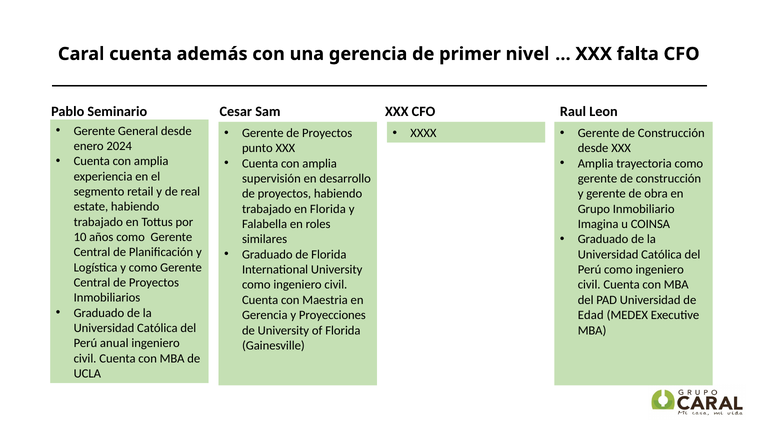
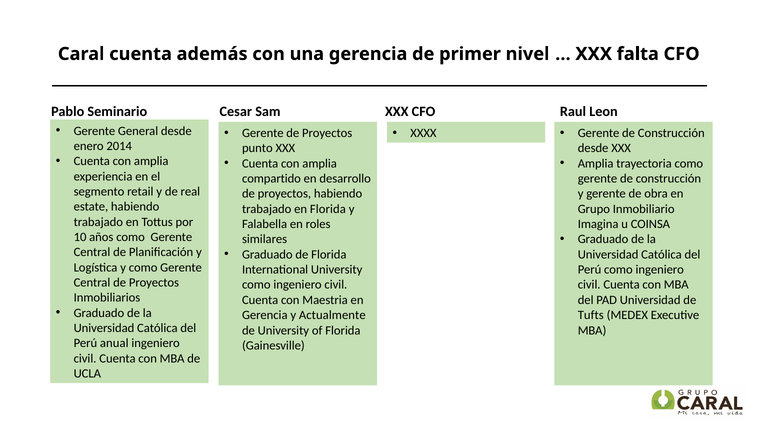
2024: 2024 -> 2014 (119, 146)
supervisión: supervisión -> compartido (271, 179)
Proyecciones: Proyecciones -> Actualmente (332, 315)
Edad: Edad -> Tufts (591, 315)
